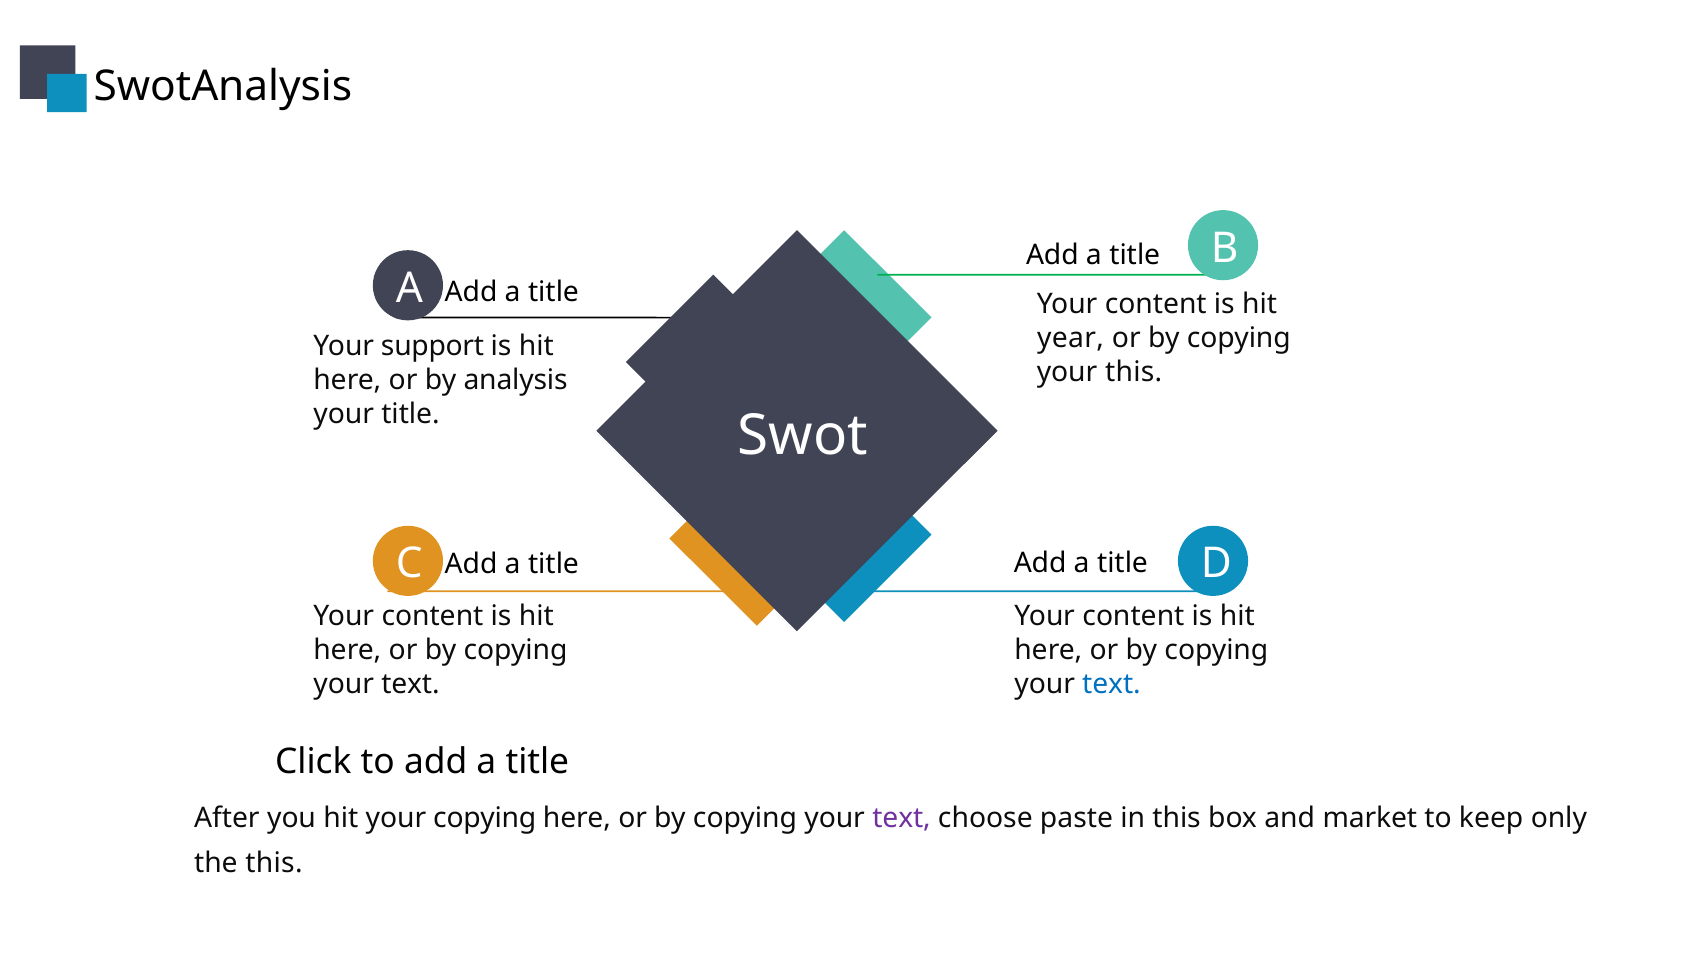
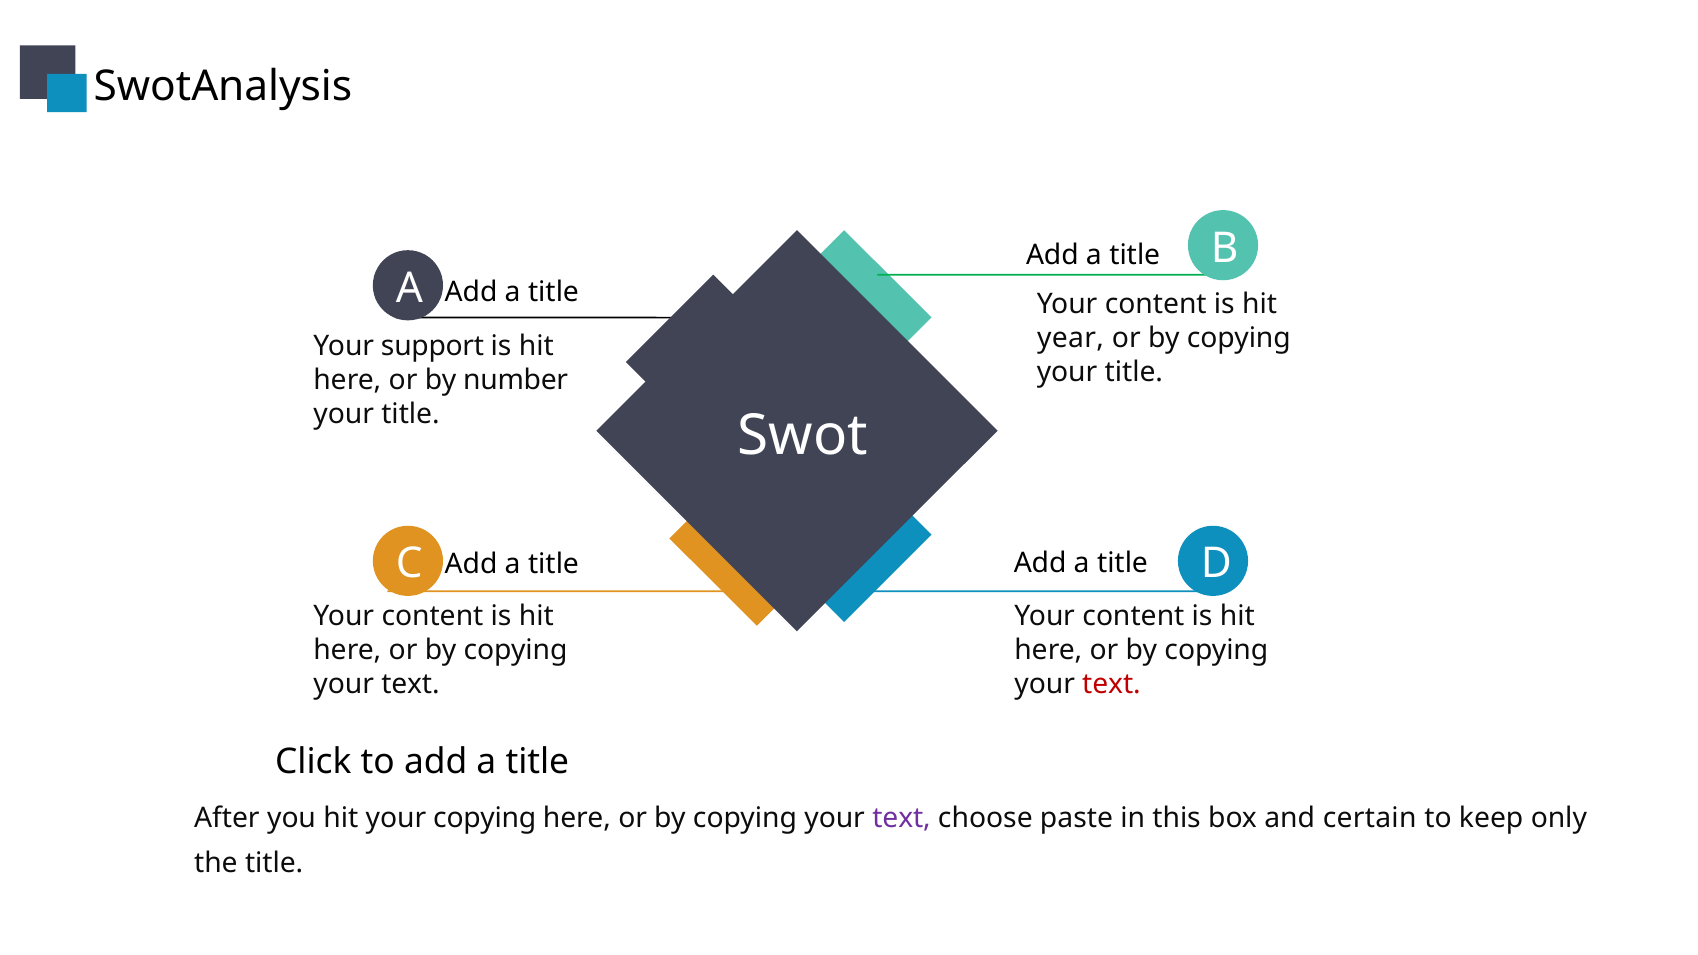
this: this -> title (1134, 373)
analysis: analysis -> number (516, 380)
text colour: blue -> red (1111, 685)
market: market -> certain (1370, 819)
the this: this -> title (274, 863)
